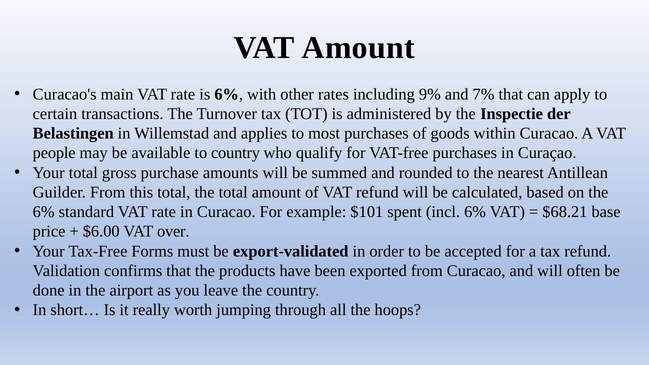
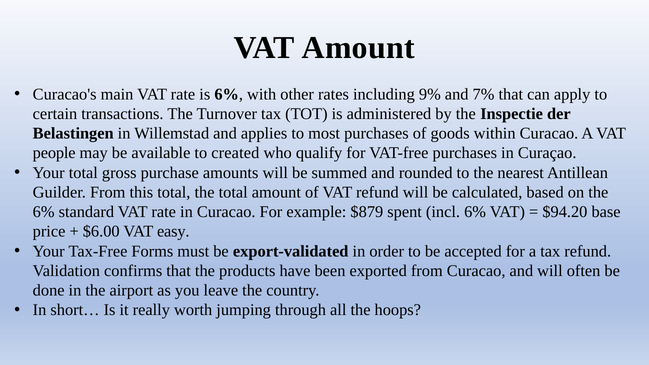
to country: country -> created (235, 153)
$101: $101 -> $879 (367, 212)
$68.21: $68.21 -> $94.20 (565, 212)
over: over -> easy (173, 232)
